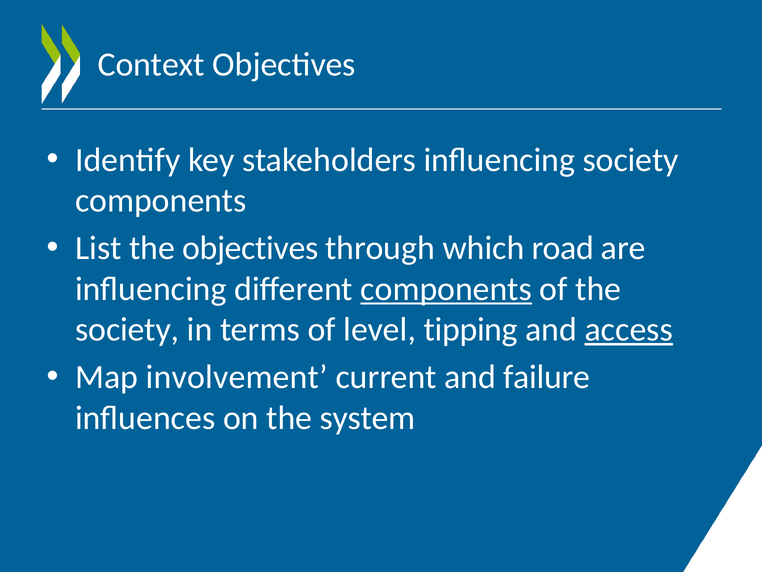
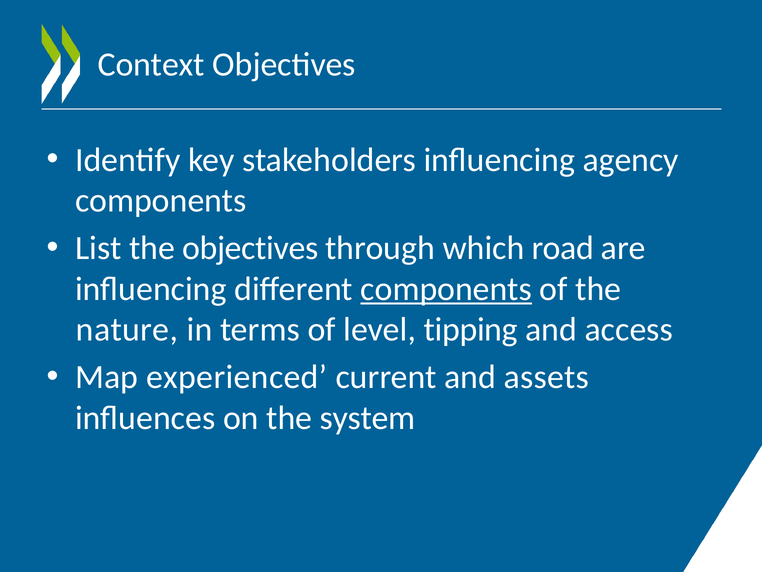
influencing society: society -> agency (631, 160)
society: society -> nature (127, 329)
access underline: present -> none (629, 329)
involvement: involvement -> experienced (237, 377)
failure: failure -> assets (546, 377)
